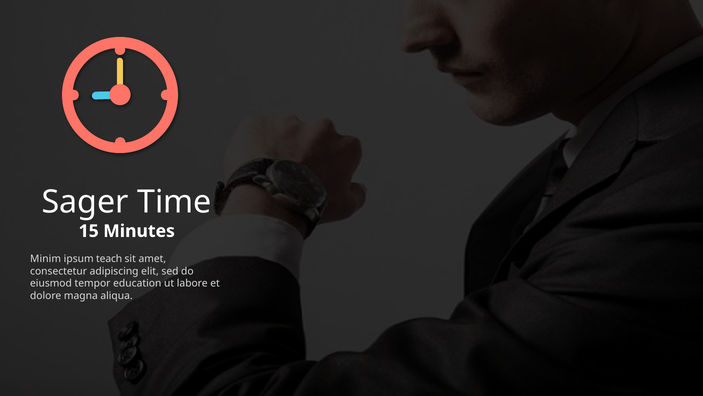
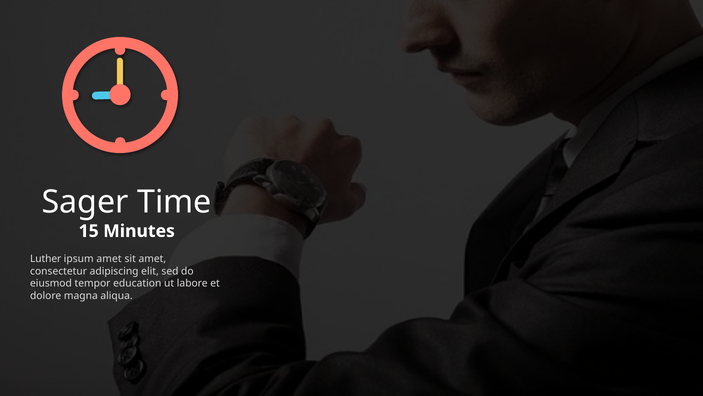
Minim: Minim -> Luther (46, 258)
ipsum teach: teach -> amet (109, 258)
